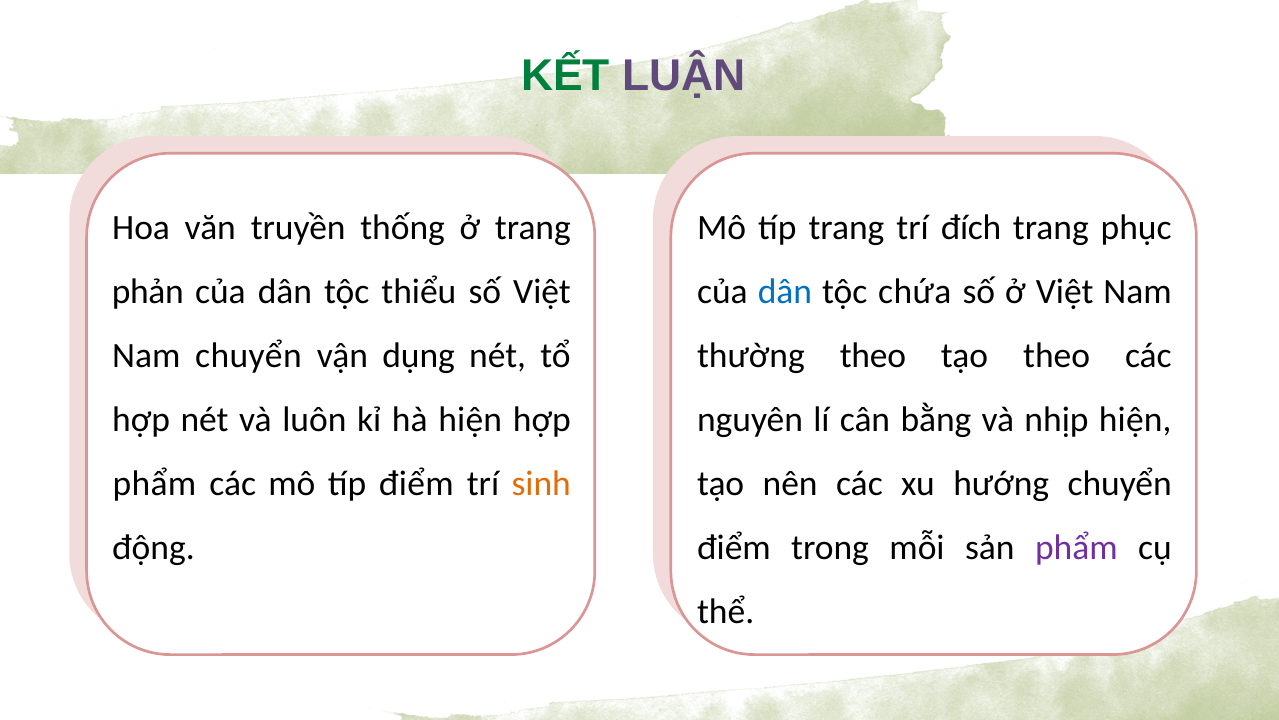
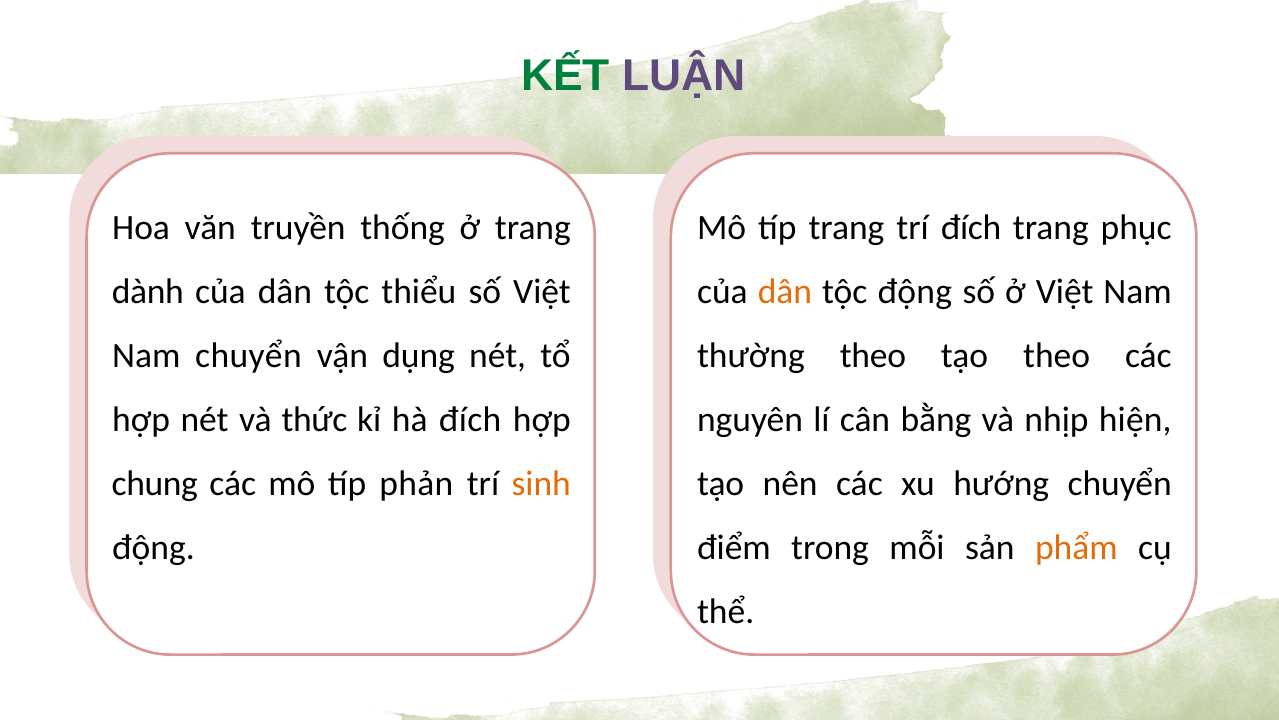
phản: phản -> dành (148, 291)
dân colour: blue -> orange (785, 291)
tộc chứa: chứa -> động (915, 291)
luôn: luôn -> thức (315, 419)
hà hiện: hiện -> đích (470, 419)
phẩm: phẩm -> chung (155, 483)
típ điểm: điểm -> phản (416, 483)
phẩm colour: purple -> orange (1076, 547)
